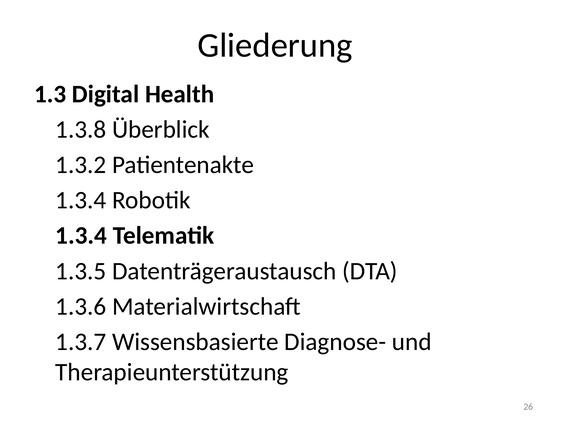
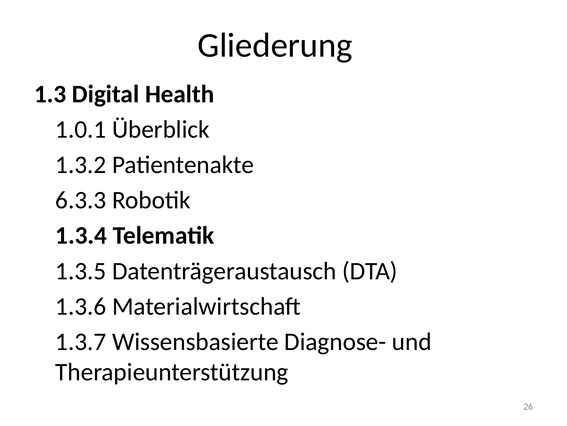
1.3.8: 1.3.8 -> 1.0.1 (81, 129)
1.3.4: 1.3.4 -> 6.3.3 (81, 200)
